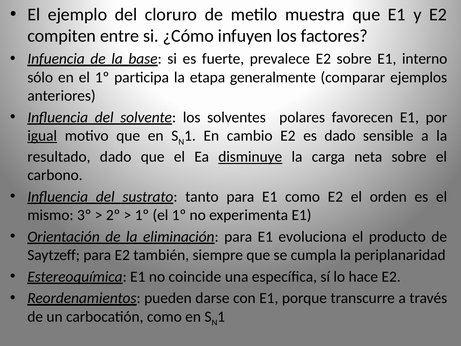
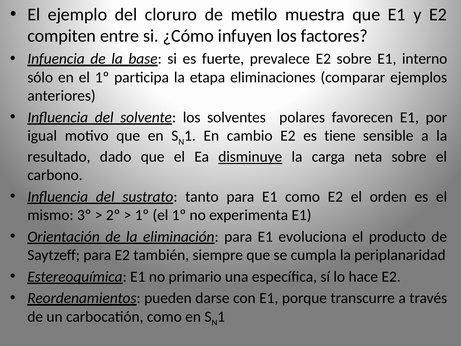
generalmente: generalmente -> eliminaciones (273, 77)
igual underline: present -> none (42, 136)
es dado: dado -> tiene (340, 136)
coincide: coincide -> primario (195, 277)
